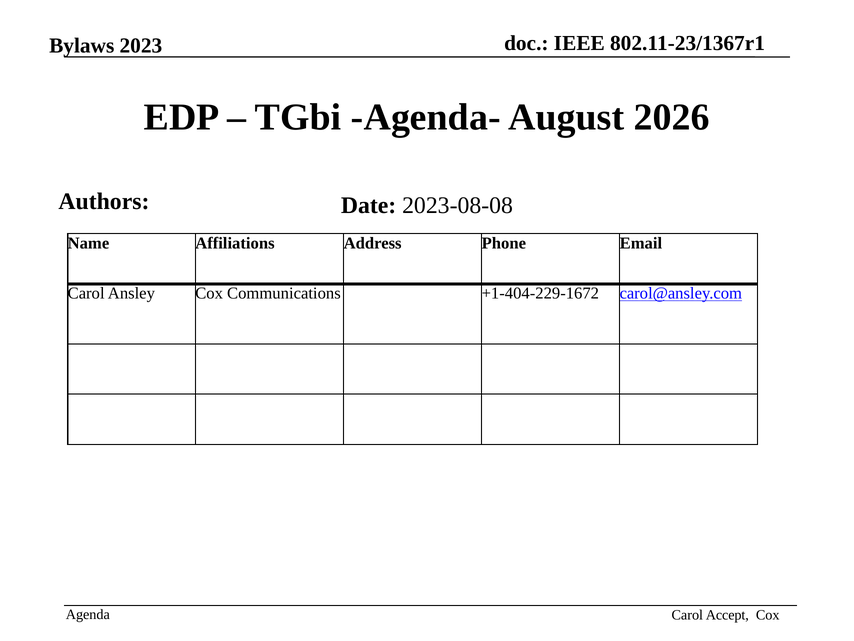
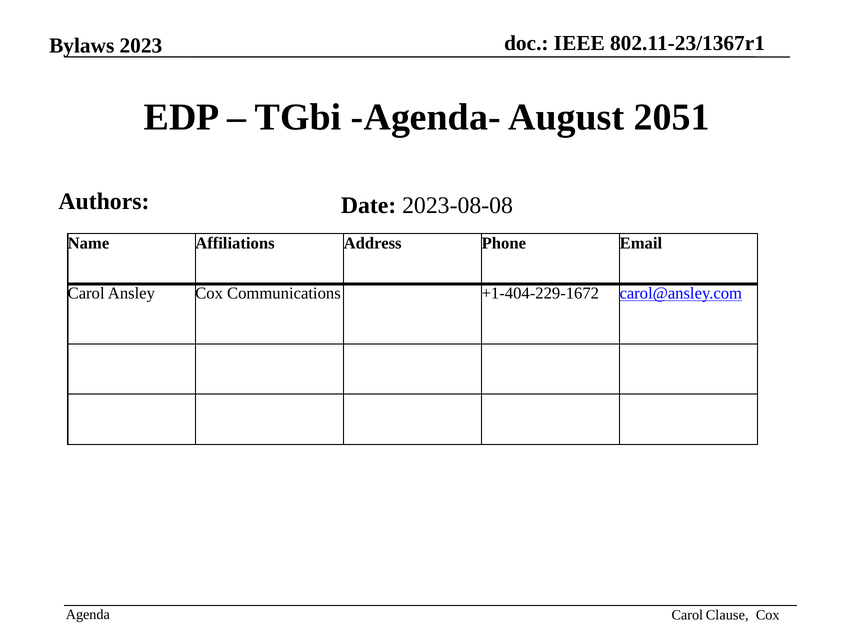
2026: 2026 -> 2051 (672, 117)
Accept: Accept -> Clause (727, 614)
